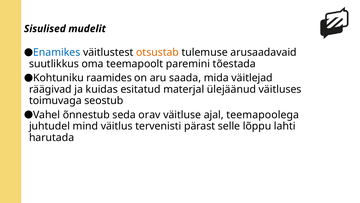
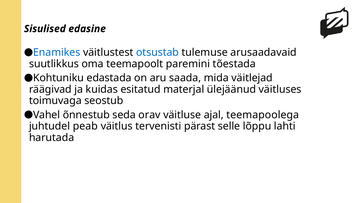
mudelit: mudelit -> edasine (87, 29)
otsustab colour: orange -> blue (158, 52)
raamides: raamides -> edastada (109, 78)
mind: mind -> peab (85, 126)
